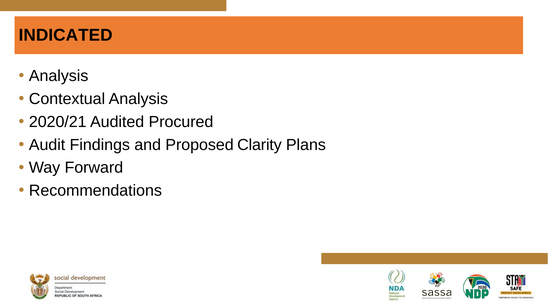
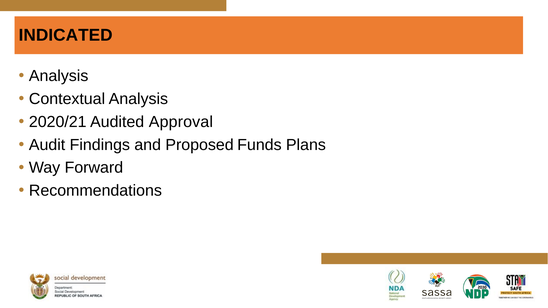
Procured: Procured -> Approval (181, 122)
Clarity: Clarity -> Funds (259, 145)
